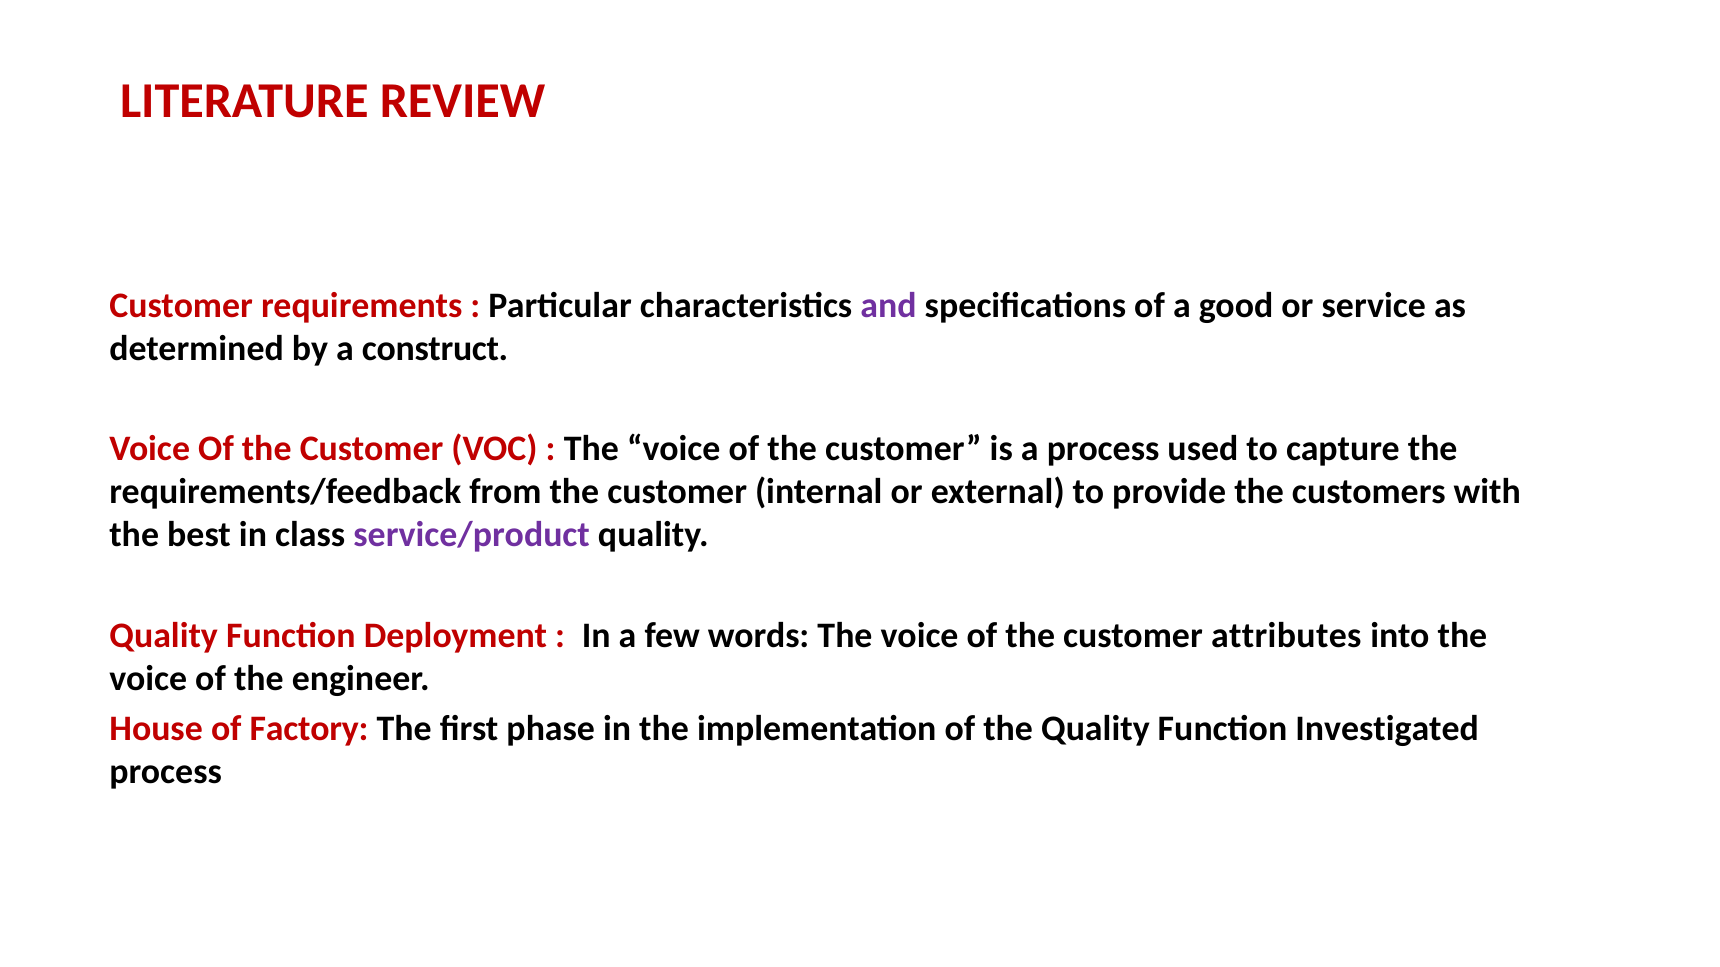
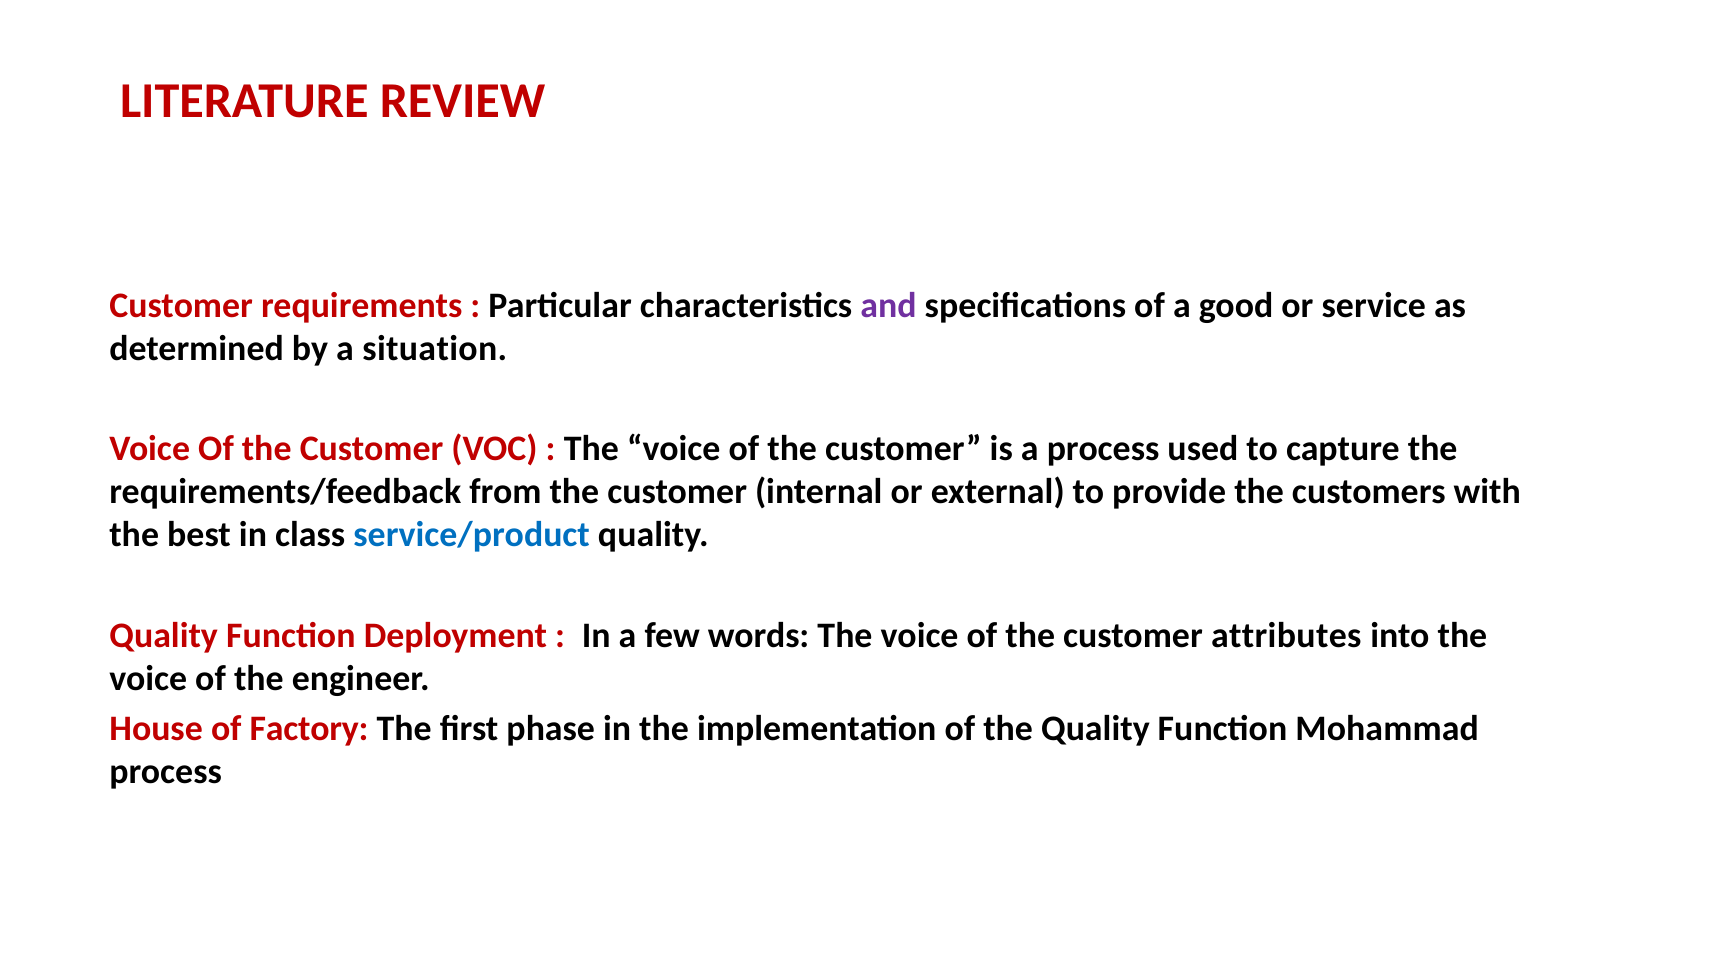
construct: construct -> situation (435, 349)
service/product colour: purple -> blue (472, 535)
Investigated: Investigated -> Mohammad (1387, 729)
